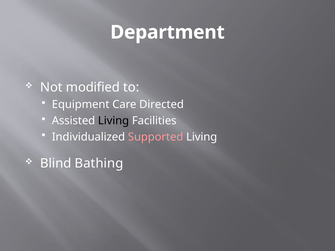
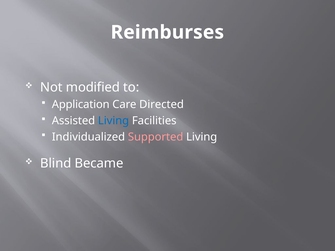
Department: Department -> Reimburses (167, 32)
Equipment: Equipment -> Application (81, 105)
Living colour: black -> blue (114, 121)
Bathing: Bathing -> Became (99, 163)
